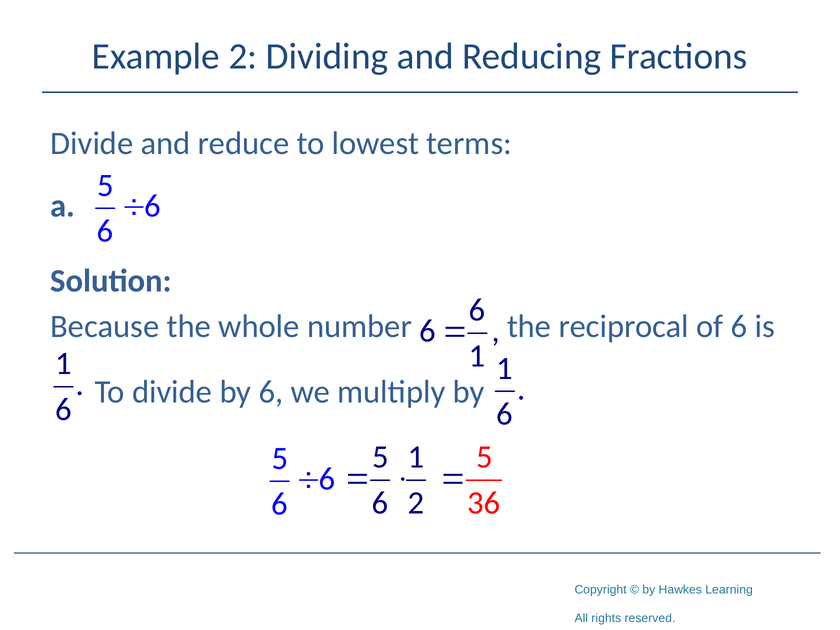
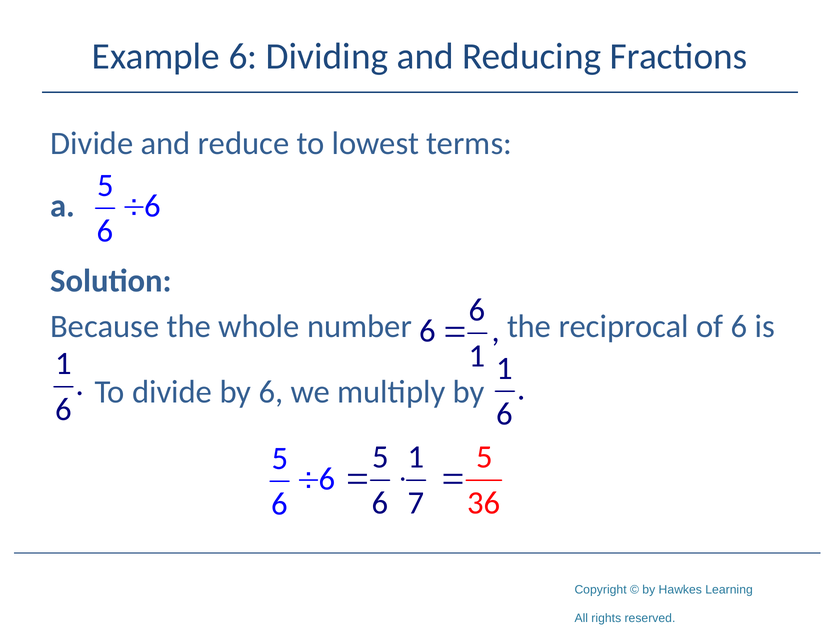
Example 2: 2 -> 6 (243, 56)
6 2: 2 -> 7 (416, 503)
